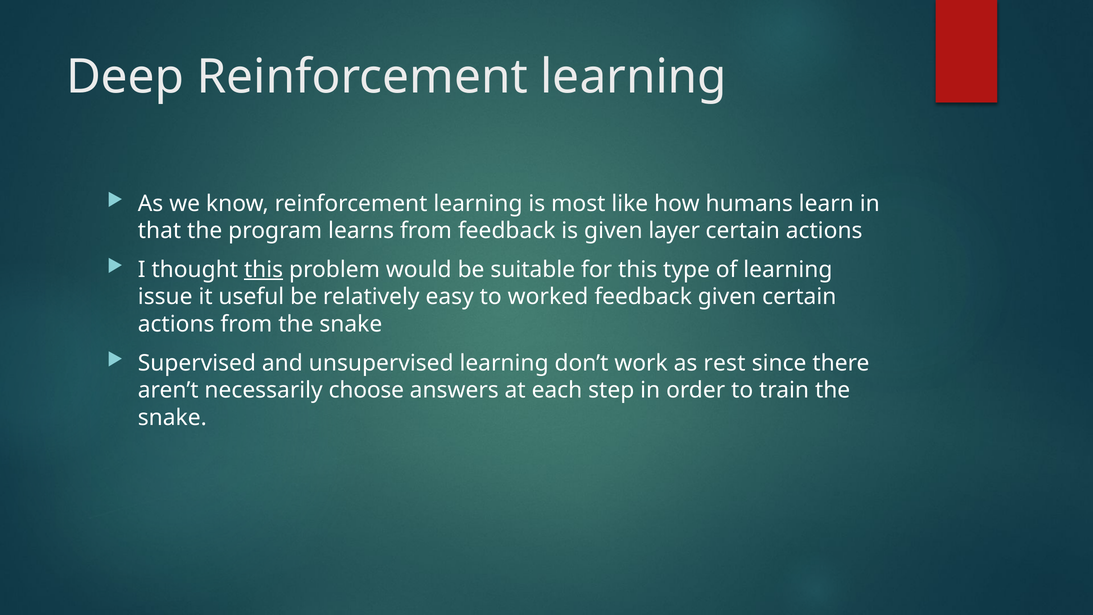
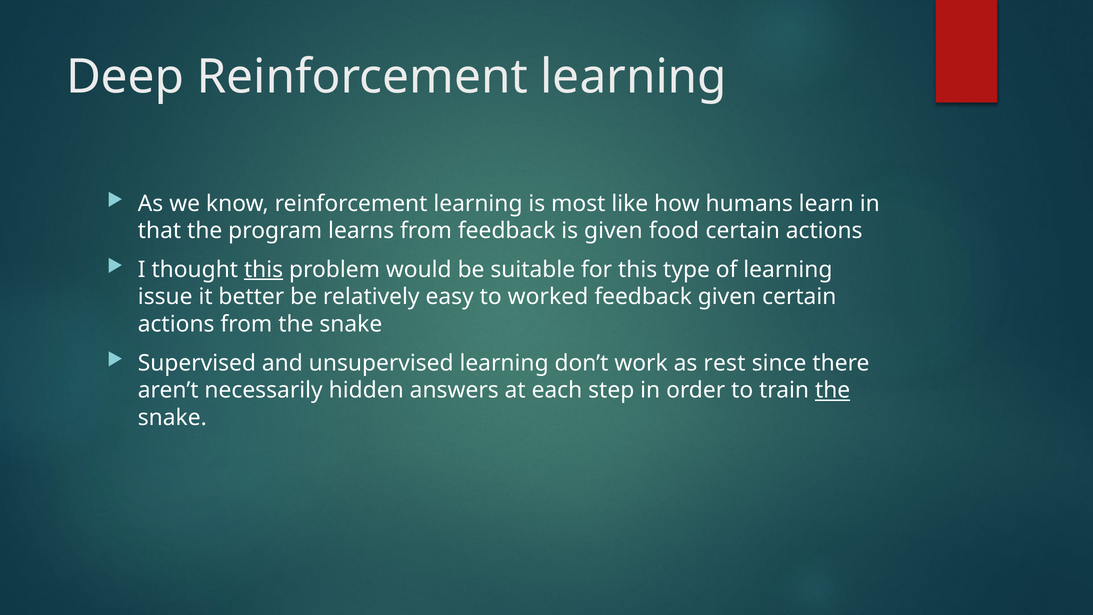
layer: layer -> food (674, 231)
useful: useful -> better (251, 297)
choose: choose -> hidden (366, 390)
the underline: none -> present (833, 390)
